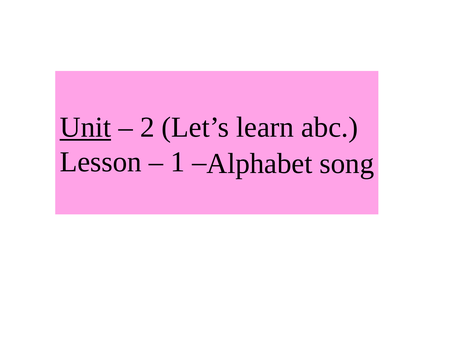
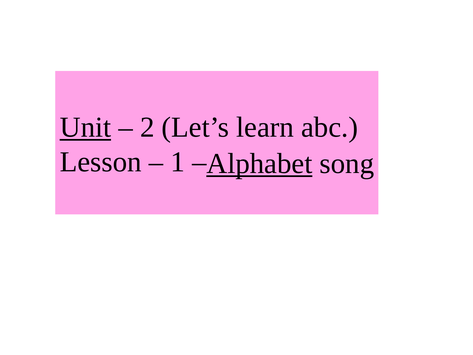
Alphabet underline: none -> present (259, 164)
